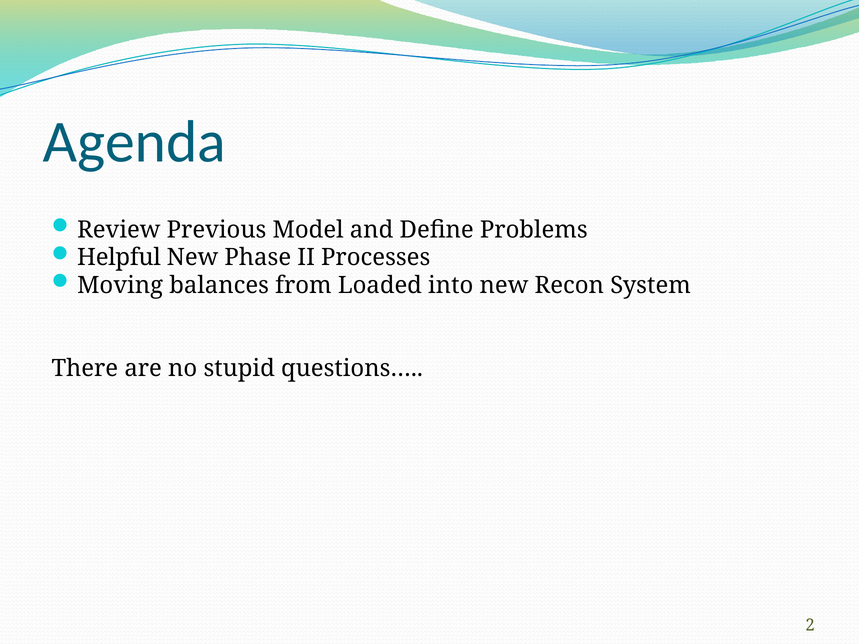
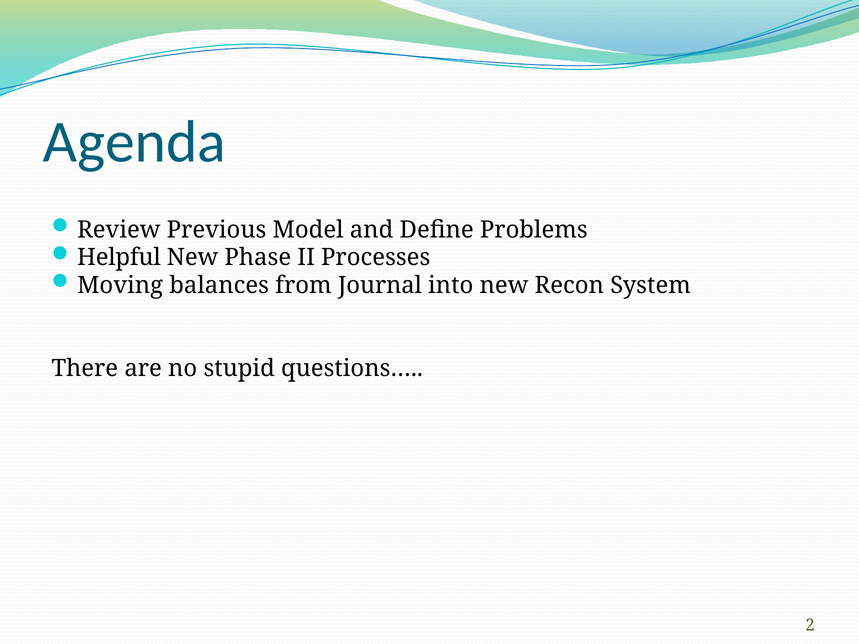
Loaded: Loaded -> Journal (380, 285)
